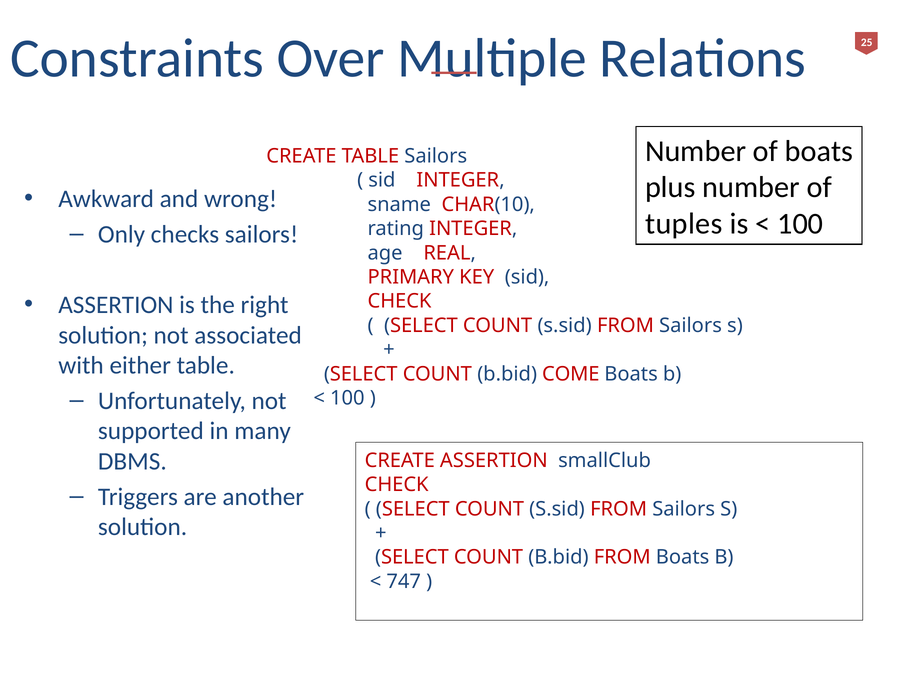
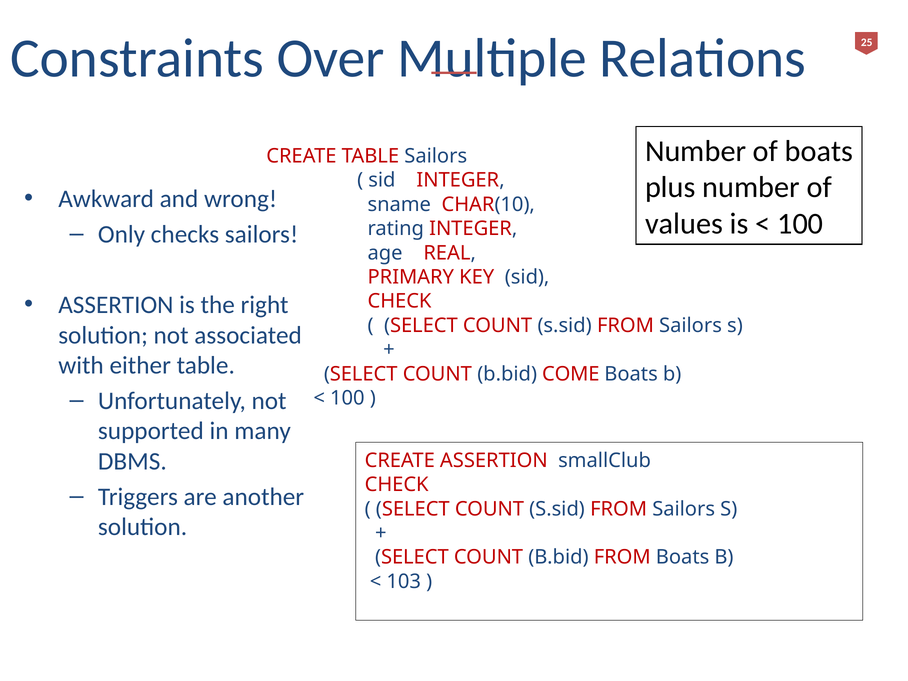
tuples: tuples -> values (684, 224)
747: 747 -> 103 (404, 581)
